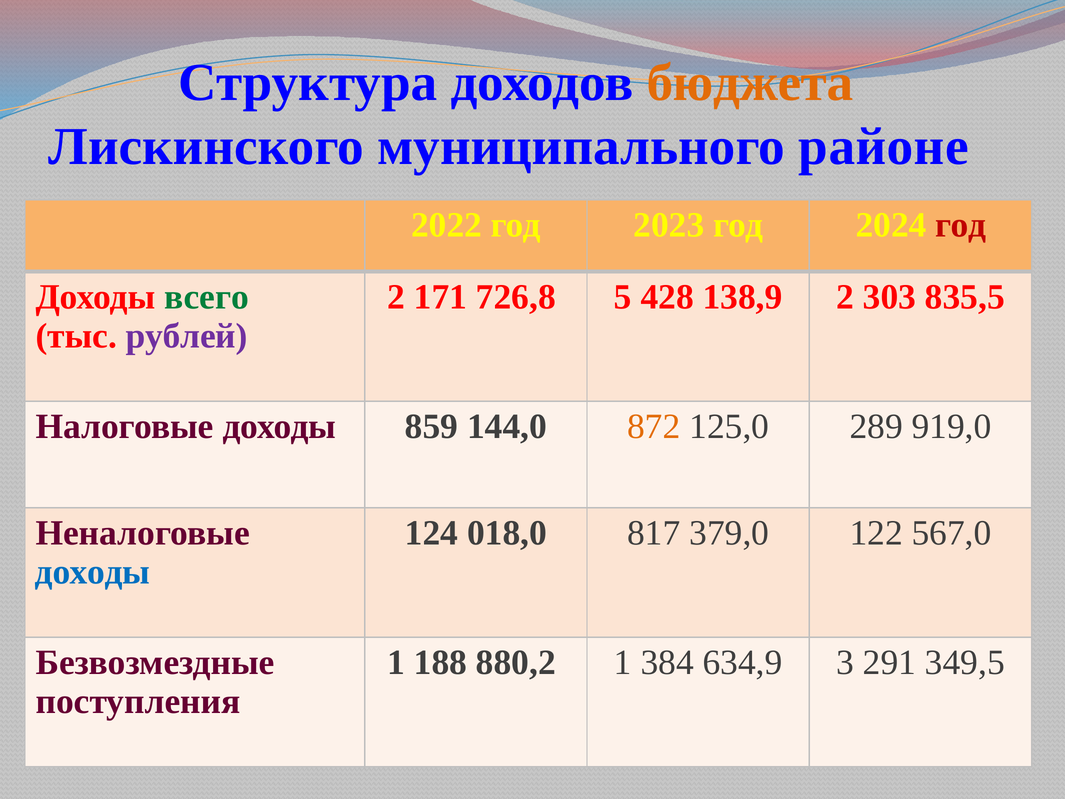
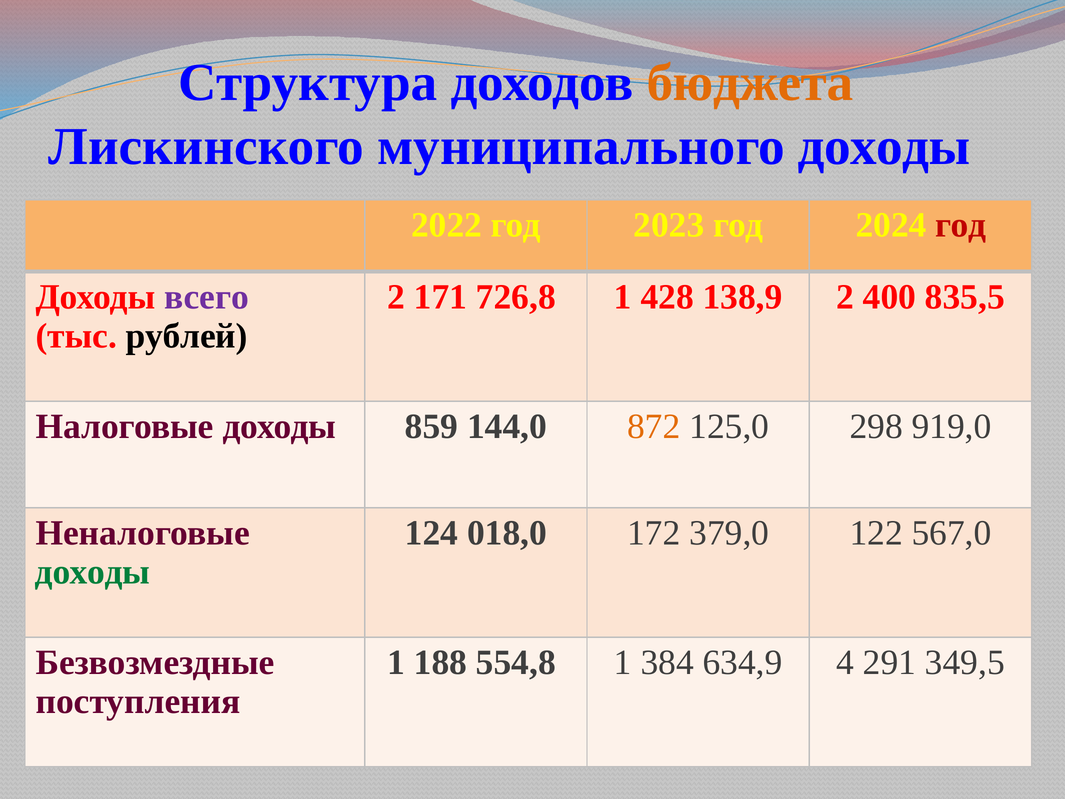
муниципального районе: районе -> доходы (884, 146)
всего colour: green -> purple (207, 297)
726,8 5: 5 -> 1 (623, 297)
303: 303 -> 400 (889, 297)
рублей colour: purple -> black (187, 336)
289: 289 -> 298 (876, 426)
817: 817 -> 172 (654, 533)
доходы colour: blue -> green (92, 572)
880,2: 880,2 -> 554,8 (516, 662)
3: 3 -> 4 (845, 662)
